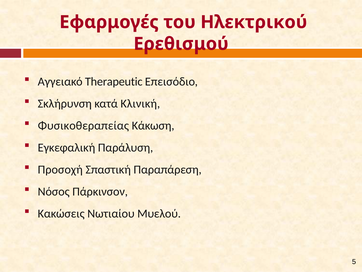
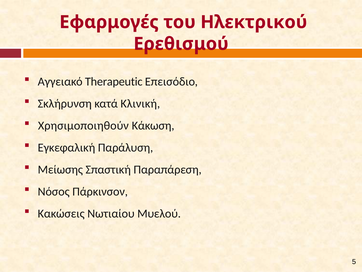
Φυσικοθεραπείας: Φυσικοθεραπείας -> Χρησιμοποιηθούν (83, 125)
Προσοχή: Προσοχή -> Μείωσης (60, 169)
